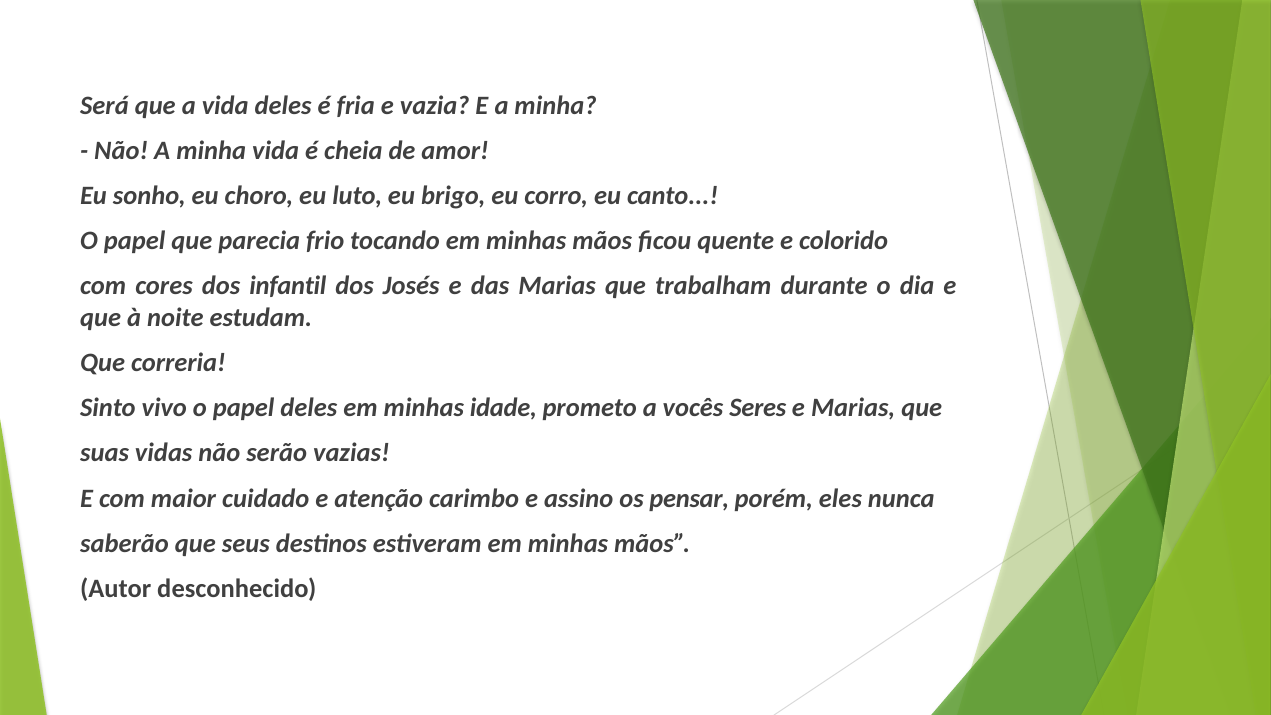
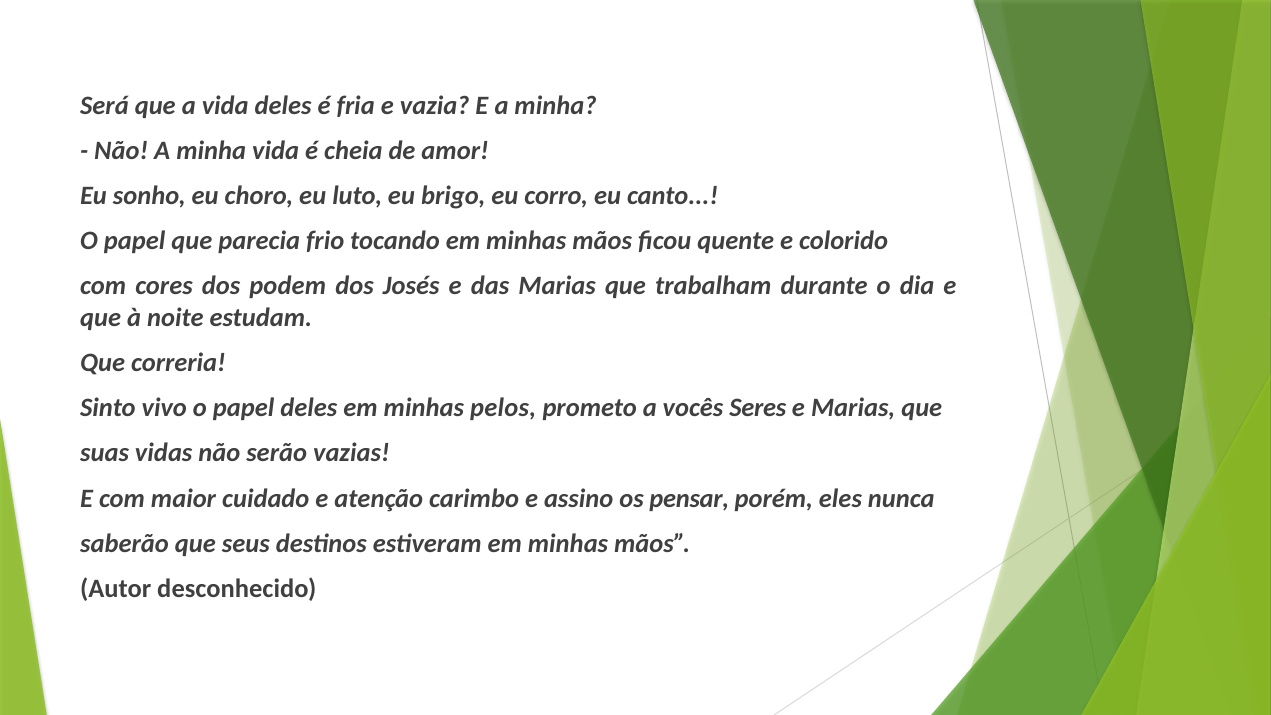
infantil: infantil -> podem (288, 286)
idade: idade -> pelos (503, 408)
